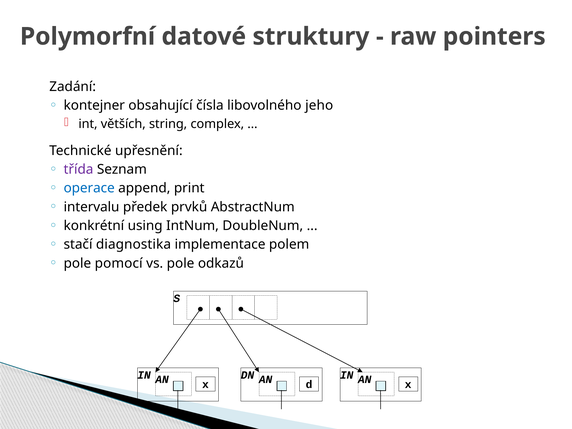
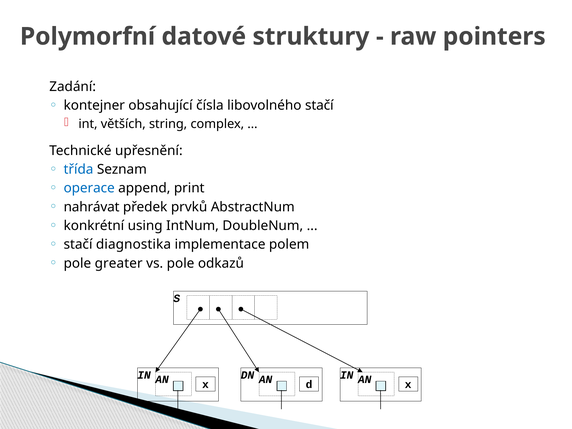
libovolného jeho: jeho -> stačí (319, 106)
třída colour: purple -> blue (78, 169)
intervalu: intervalu -> nahrávat (92, 207)
pomocí: pomocí -> greater (119, 263)
